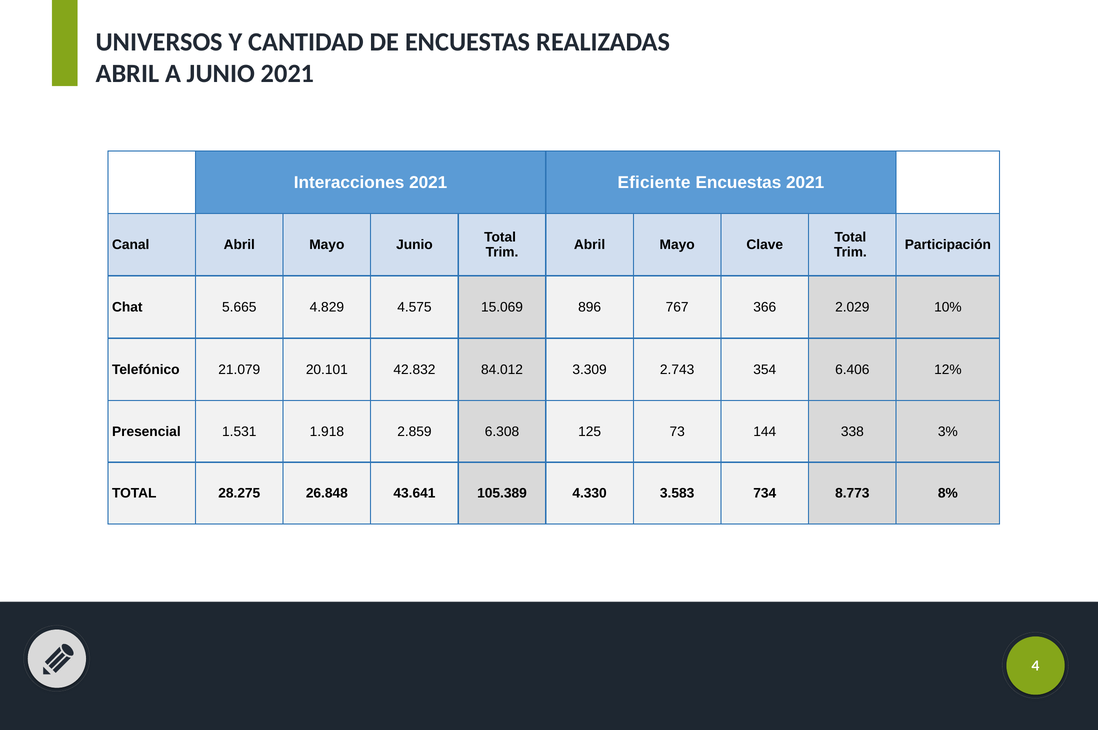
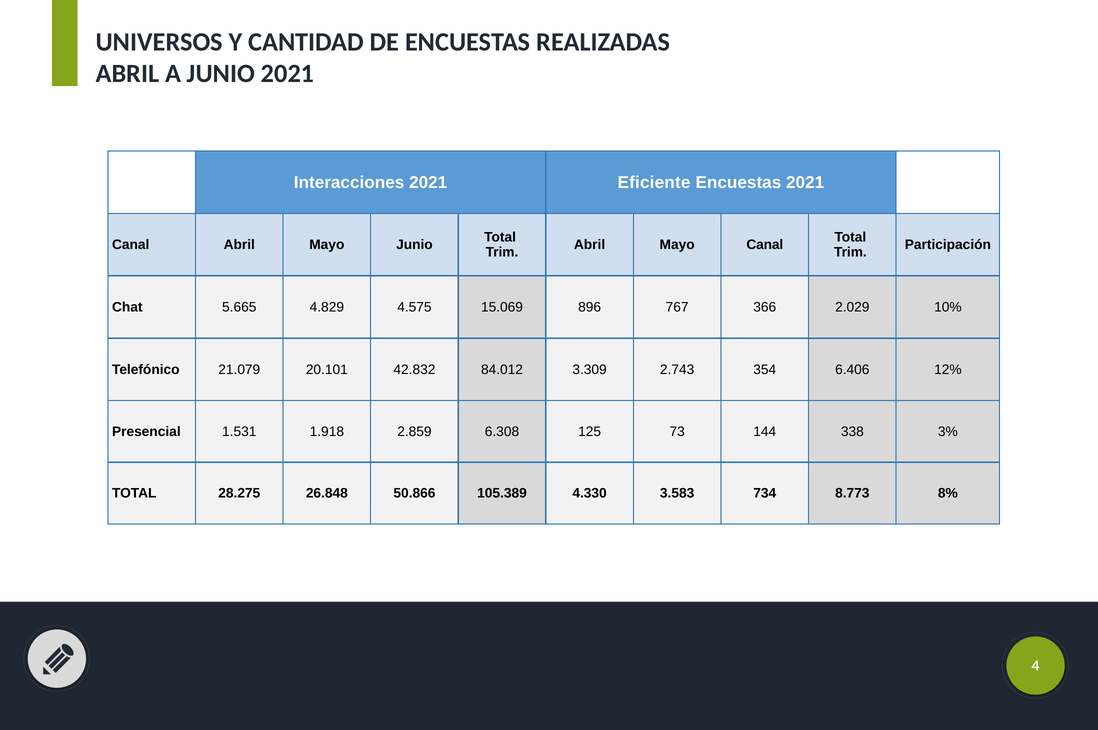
Mayo Clave: Clave -> Canal (765, 245)
43.641: 43.641 -> 50.866 (414, 493)
